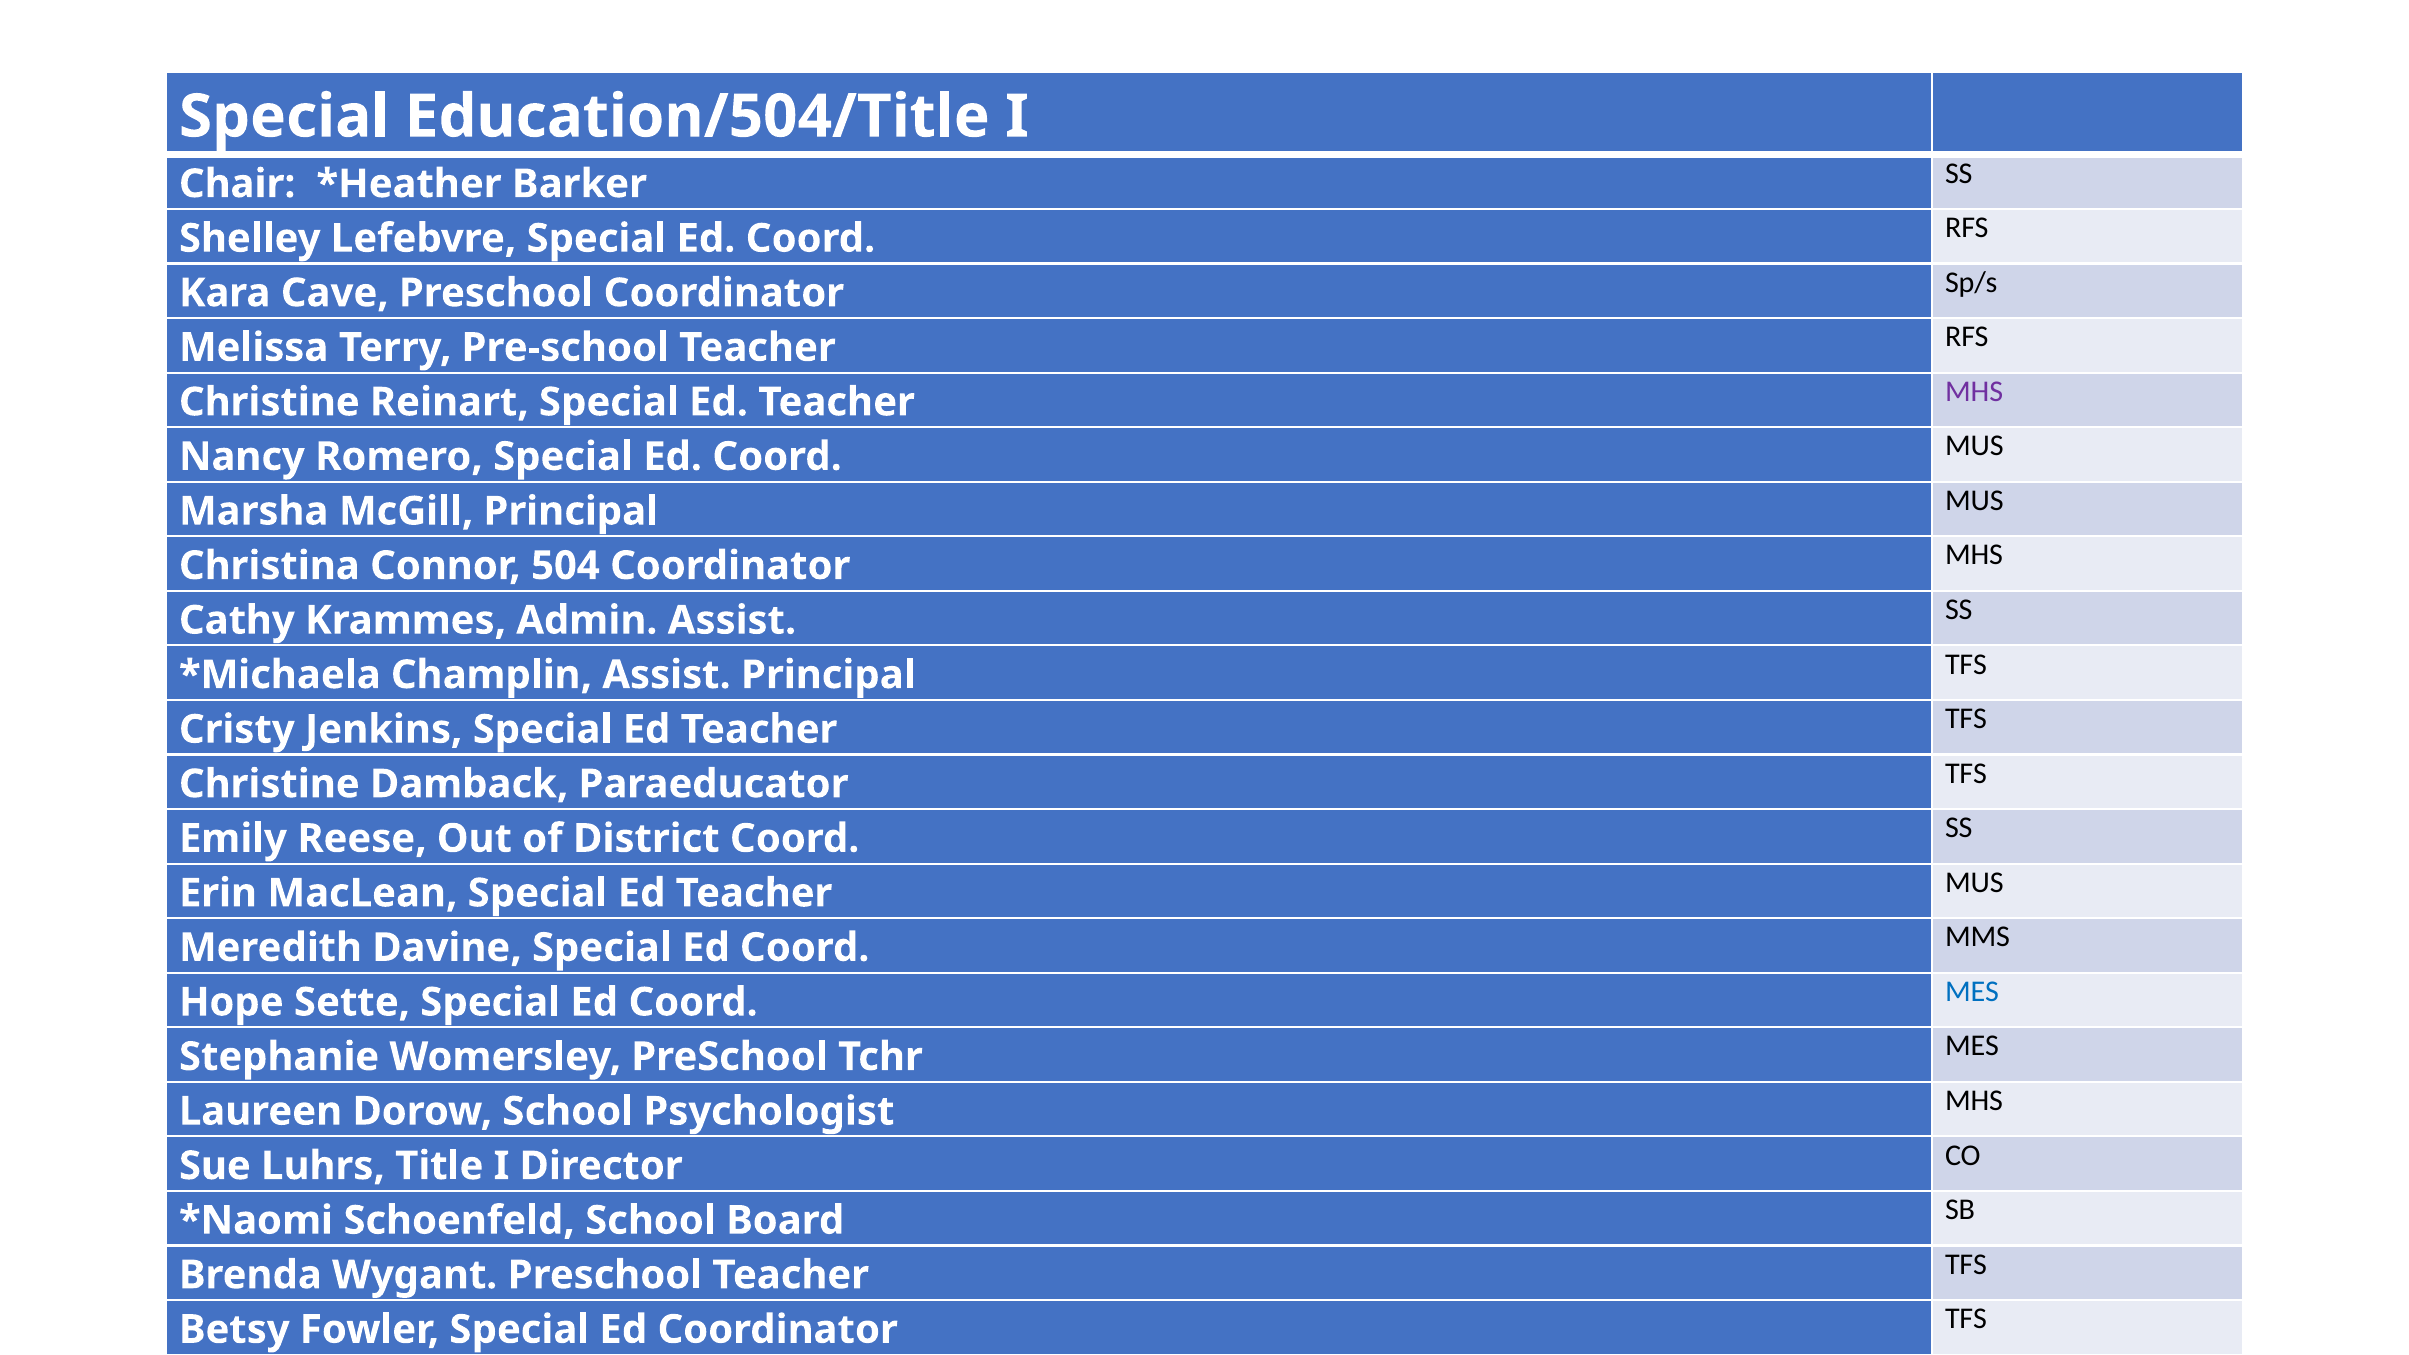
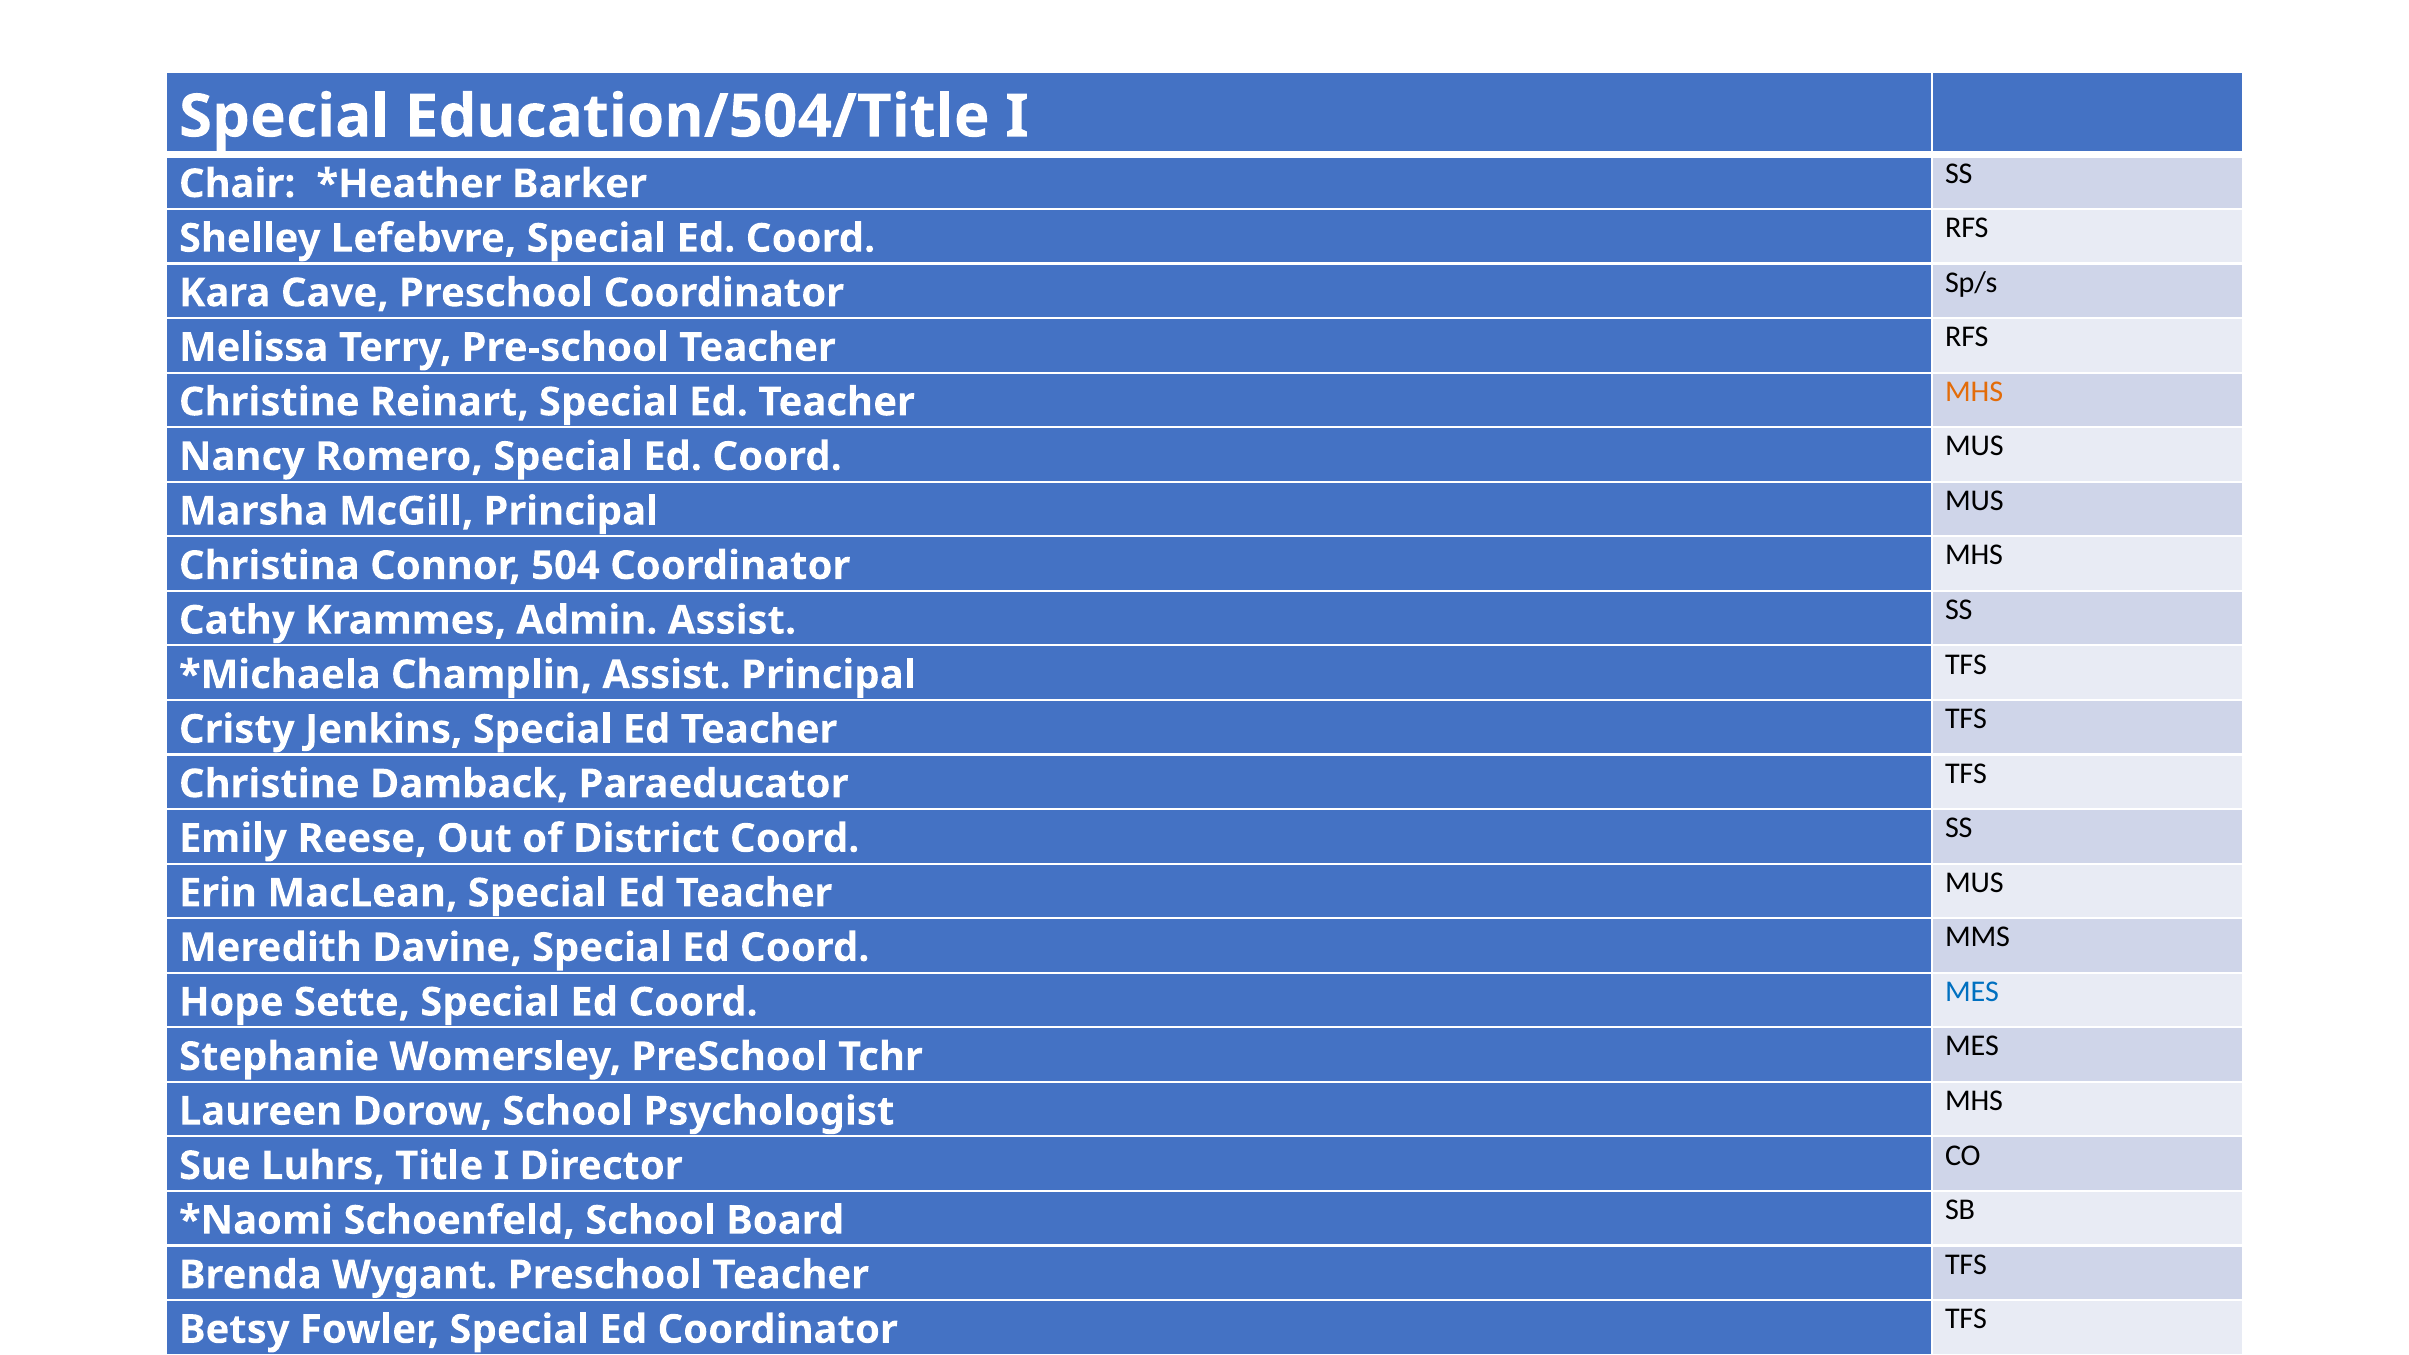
MHS colour: purple -> orange (1974, 391)
